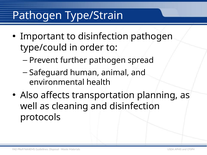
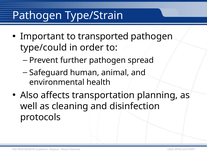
to disinfection: disinfection -> transported (103, 37)
